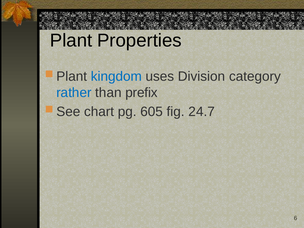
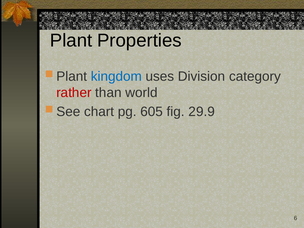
rather colour: blue -> red (74, 93)
prefix: prefix -> world (141, 93)
24.7: 24.7 -> 29.9 (202, 112)
